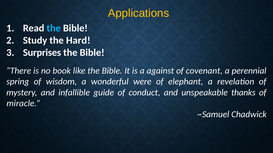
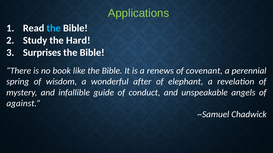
Applications colour: yellow -> light green (139, 13)
against: against -> renews (160, 71)
were: were -> after (142, 82)
thanks: thanks -> angels (243, 93)
miracle: miracle -> against (24, 104)
